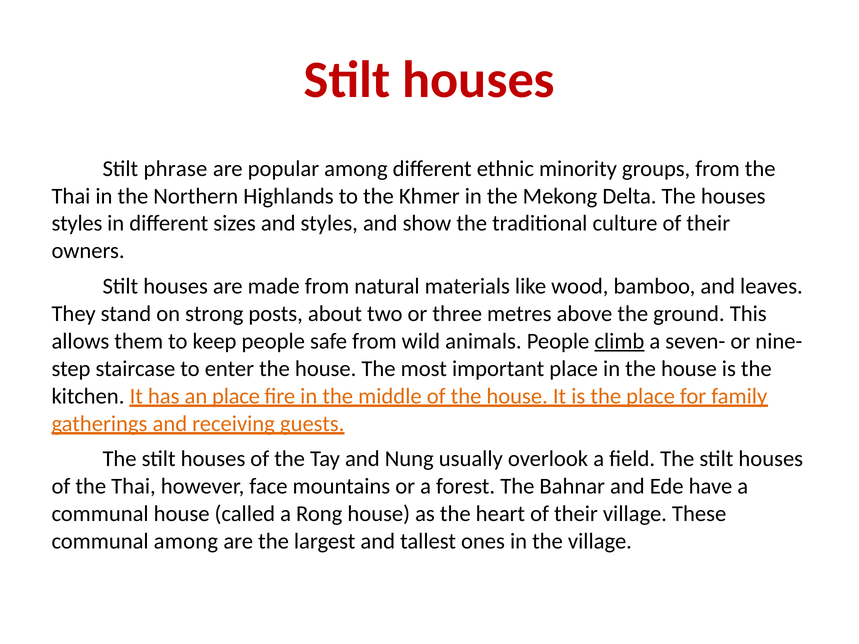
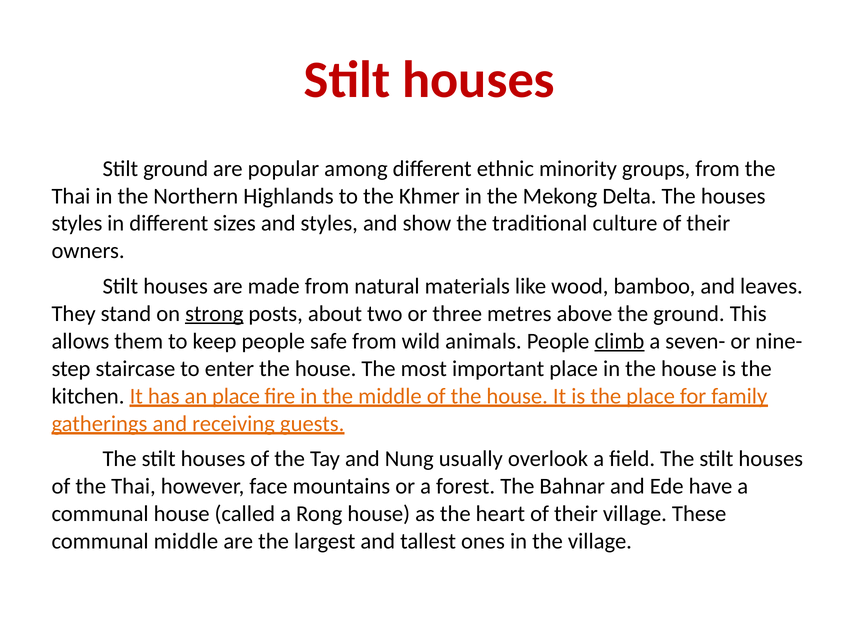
Stilt phrase: phrase -> ground (176, 169)
strong underline: none -> present (214, 314)
communal among: among -> middle (186, 541)
